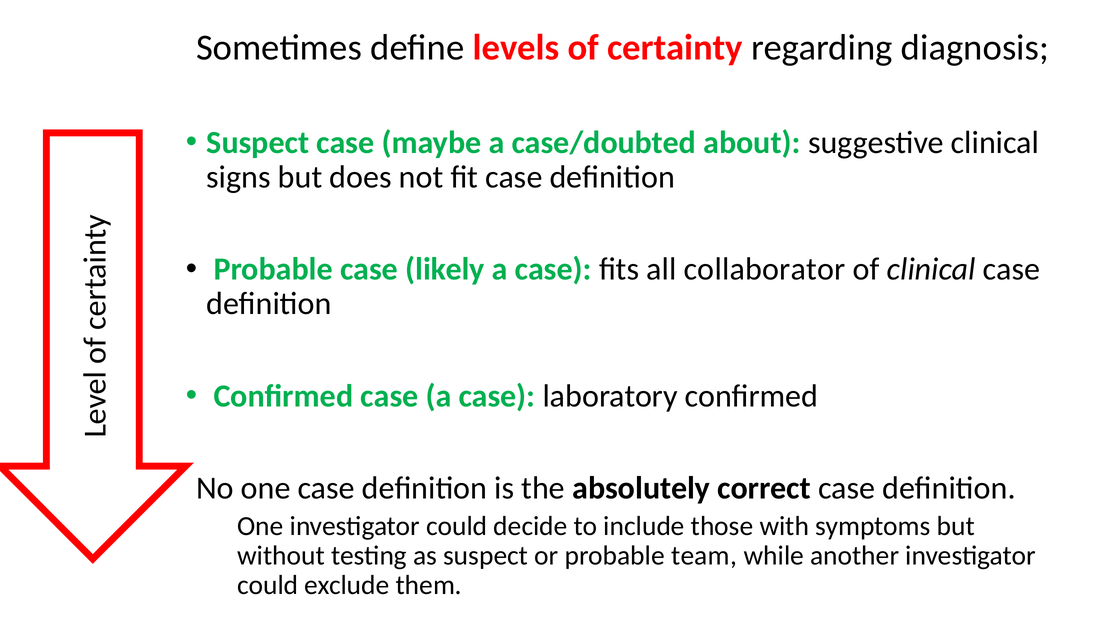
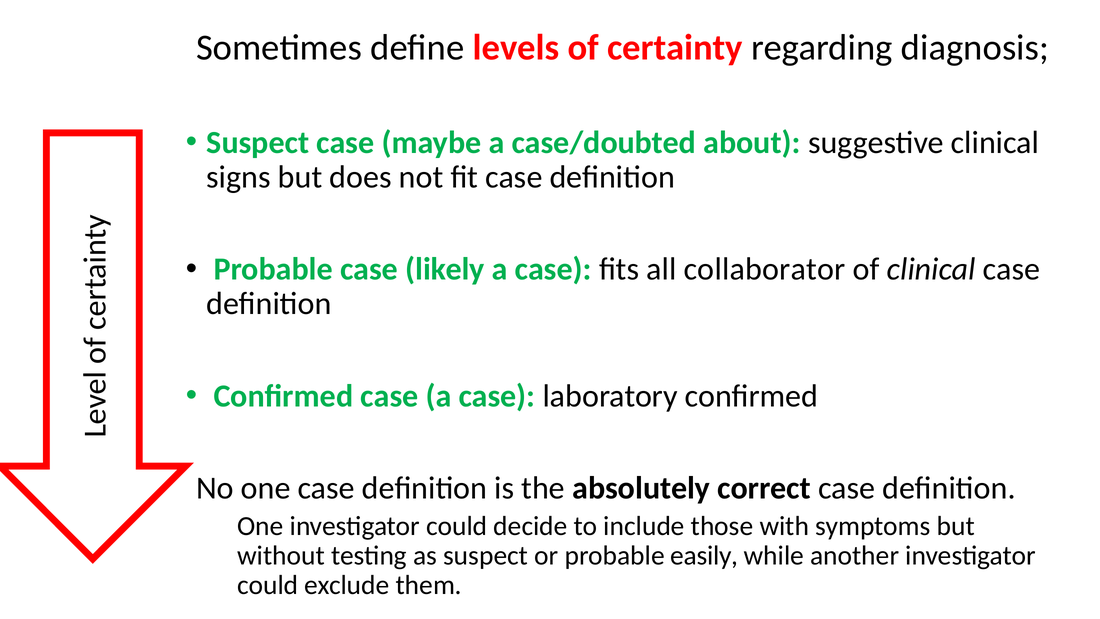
team: team -> easily (704, 555)
